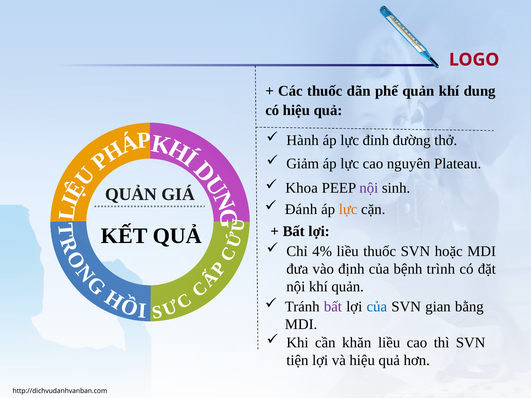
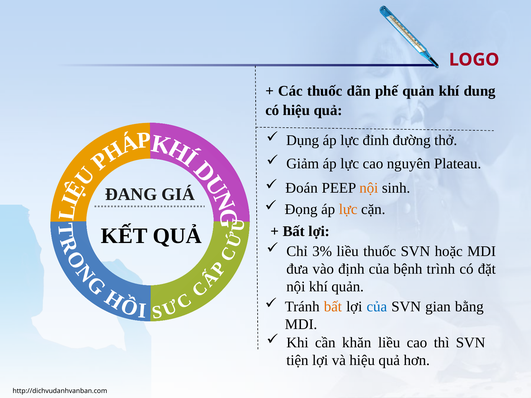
Hành: Hành -> Dụng (303, 140)
Khoa: Khoa -> Đoán (302, 188)
nội colour: purple -> orange (369, 188)
QUẢN: QUẢN -> ĐANG (131, 194)
Đánh: Đánh -> Đọng (301, 209)
4%: 4% -> 3% (322, 252)
bất colour: purple -> orange (333, 307)
